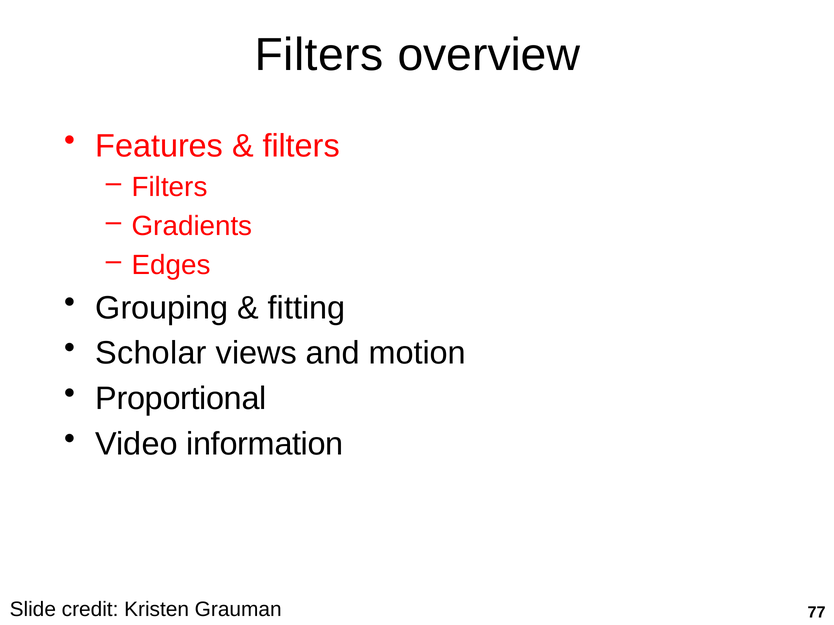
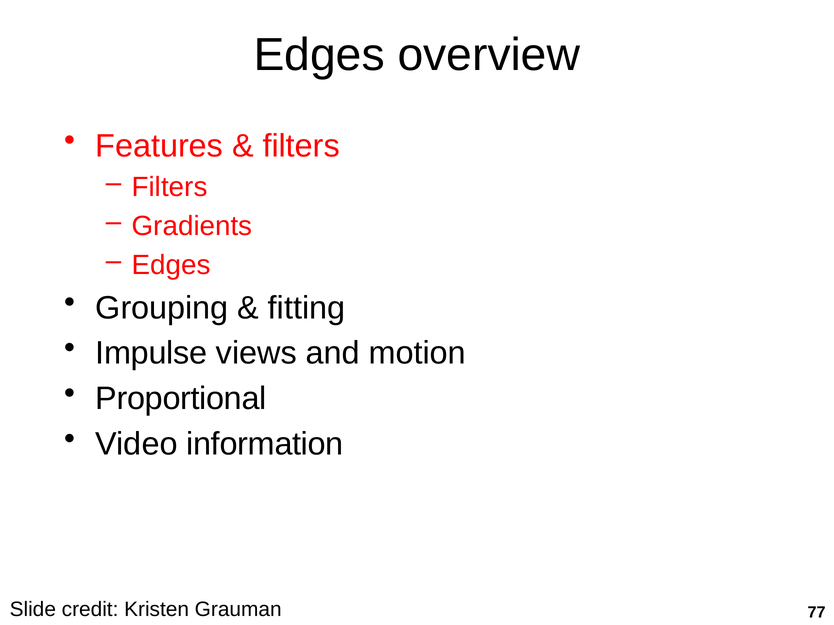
Filters: Filters -> Edges (319, 55)
Scholar: Scholar -> Impulse (151, 354)
